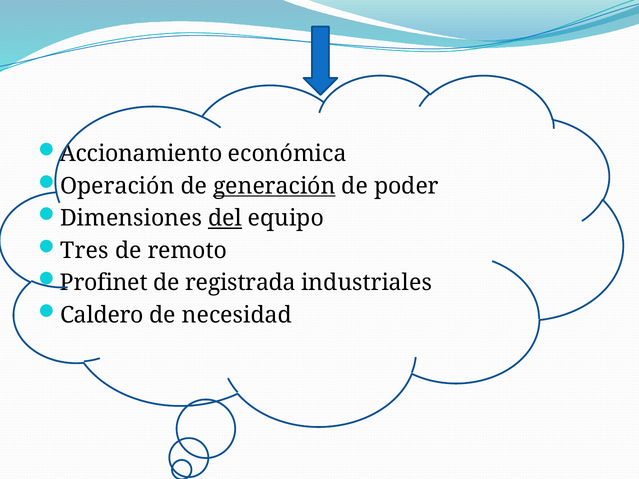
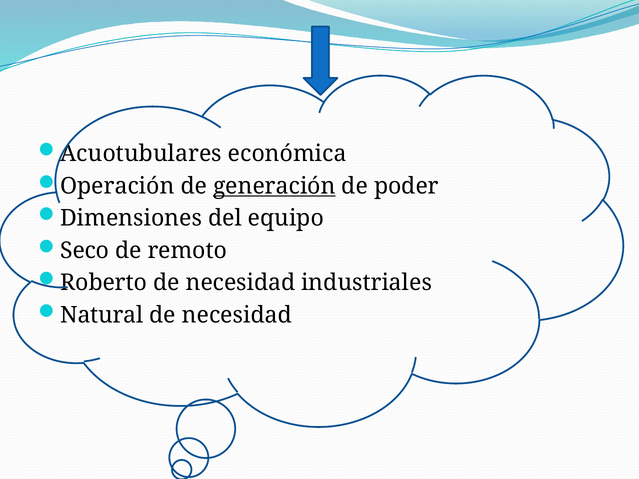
Accionamiento: Accionamiento -> Acuotubulares (141, 154)
del underline: present -> none (225, 218)
Tres: Tres -> Seco (85, 251)
Profinet: Profinet -> Roberto (104, 283)
registrada: registrada -> necesidad (240, 283)
Caldero: Caldero -> Natural (102, 315)
